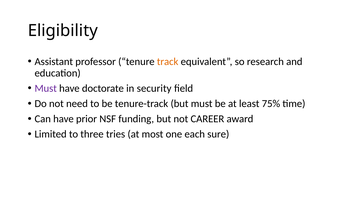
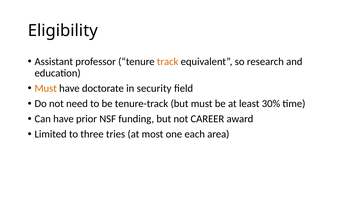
Must colour: purple -> orange (46, 88)
75%: 75% -> 30% (271, 104)
sure: sure -> area (218, 134)
